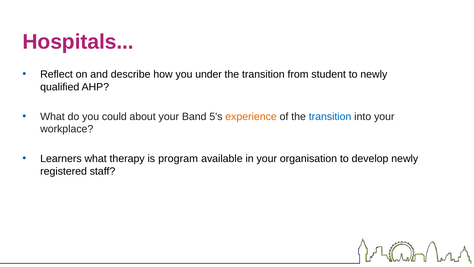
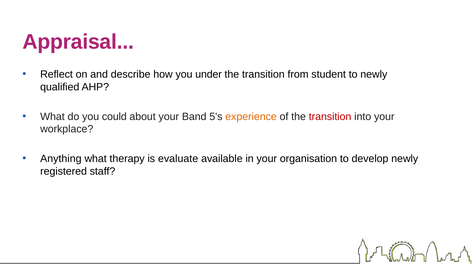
Hospitals: Hospitals -> Appraisal (78, 42)
transition colour: blue -> red (330, 116)
Learners: Learners -> Anything (61, 158)
program: program -> evaluate (178, 158)
